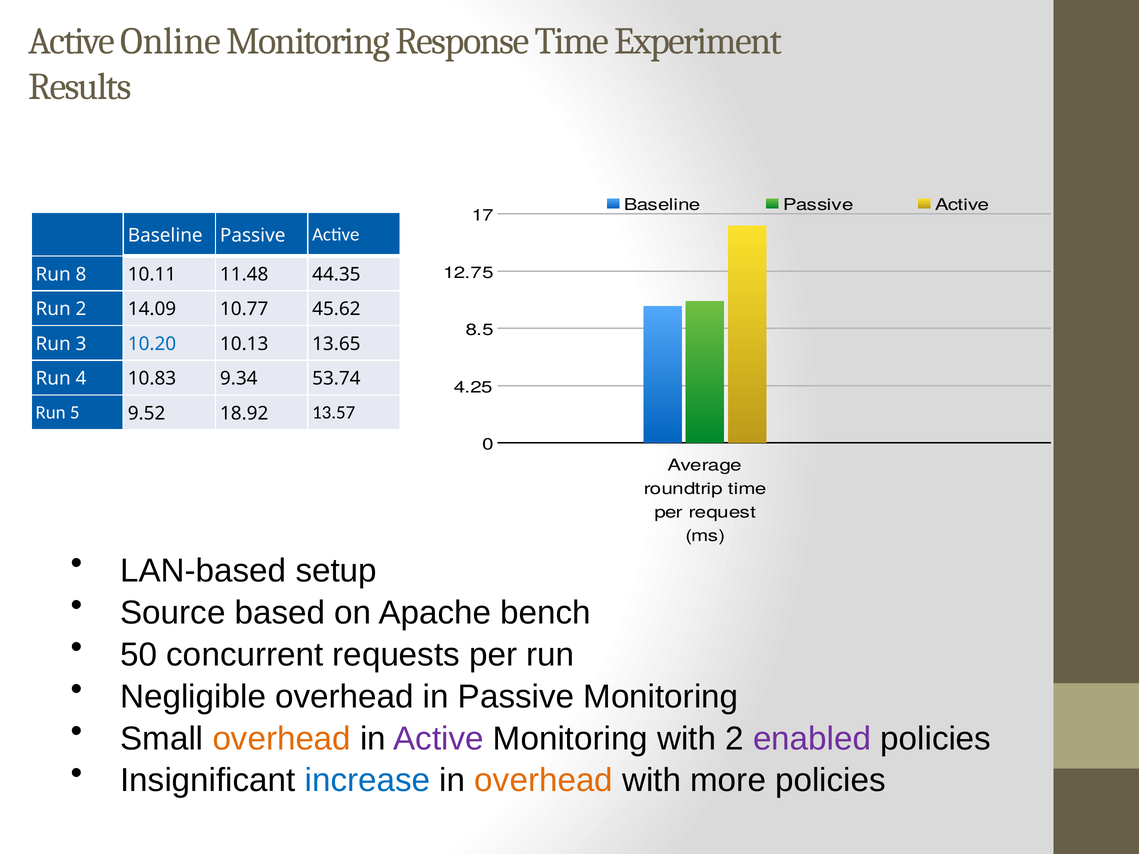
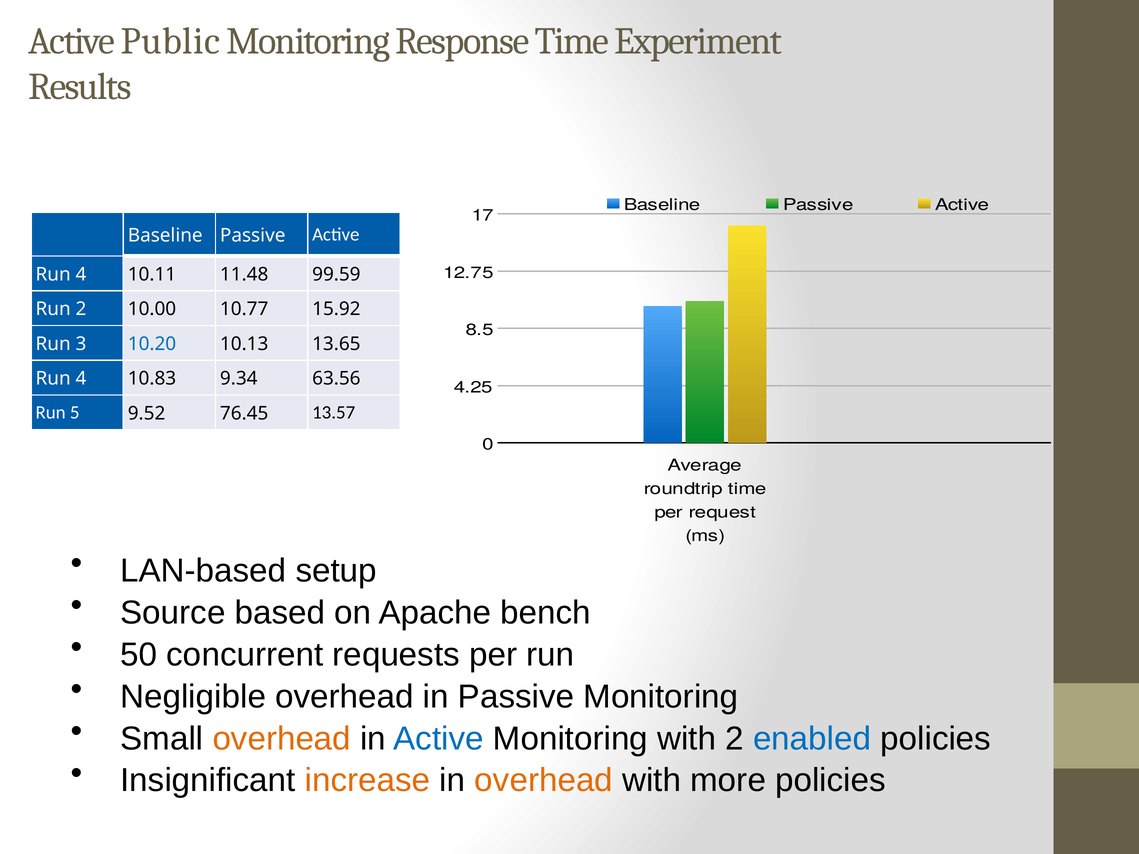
Online: Online -> Public (170, 41)
8: 8 -> 4 (81, 275)
44.35: 44.35 -> 99.59 (336, 275)
14.09: 14.09 -> 10.00 (152, 309)
45.62: 45.62 -> 15.92 (336, 309)
53.74: 53.74 -> 63.56 (336, 379)
18.92: 18.92 -> 76.45 (244, 414)
Active colour: purple -> blue (439, 739)
enabled colour: purple -> blue (812, 739)
increase colour: blue -> orange (367, 781)
